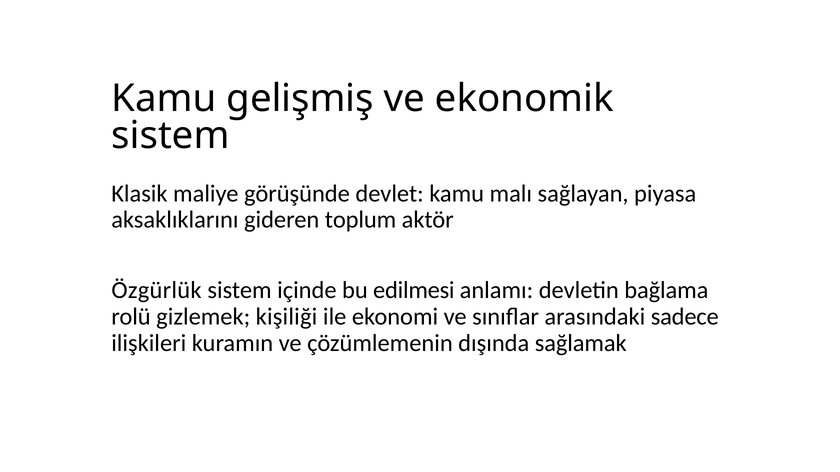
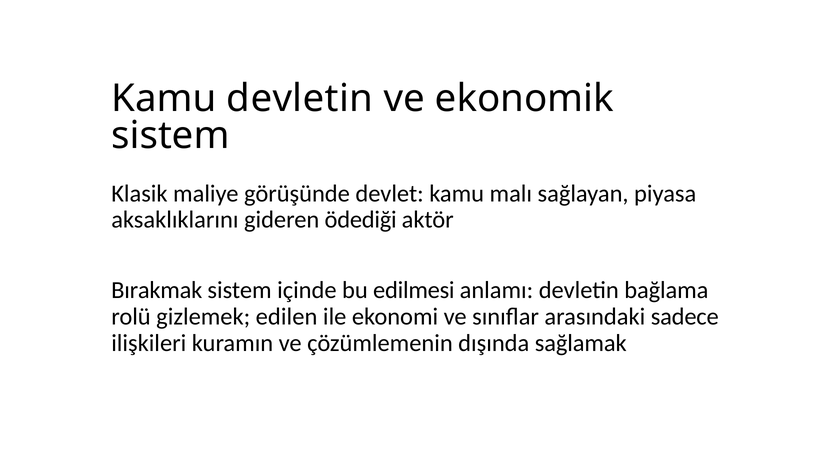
Kamu gelişmiş: gelişmiş -> devletin (300, 98)
toplum: toplum -> ödediği (361, 220)
Özgürlük: Özgürlük -> Bırakmak (157, 290)
kişiliği: kişiliği -> edilen (287, 317)
